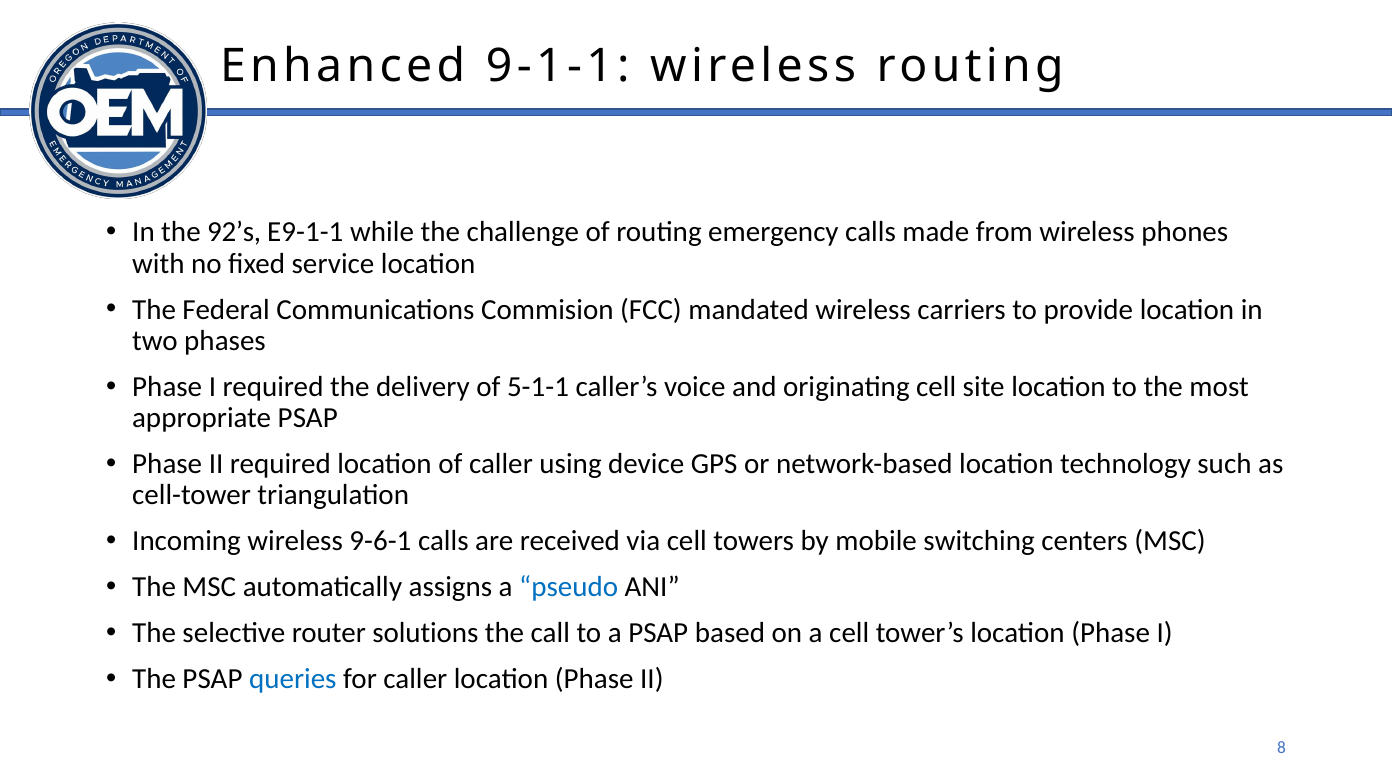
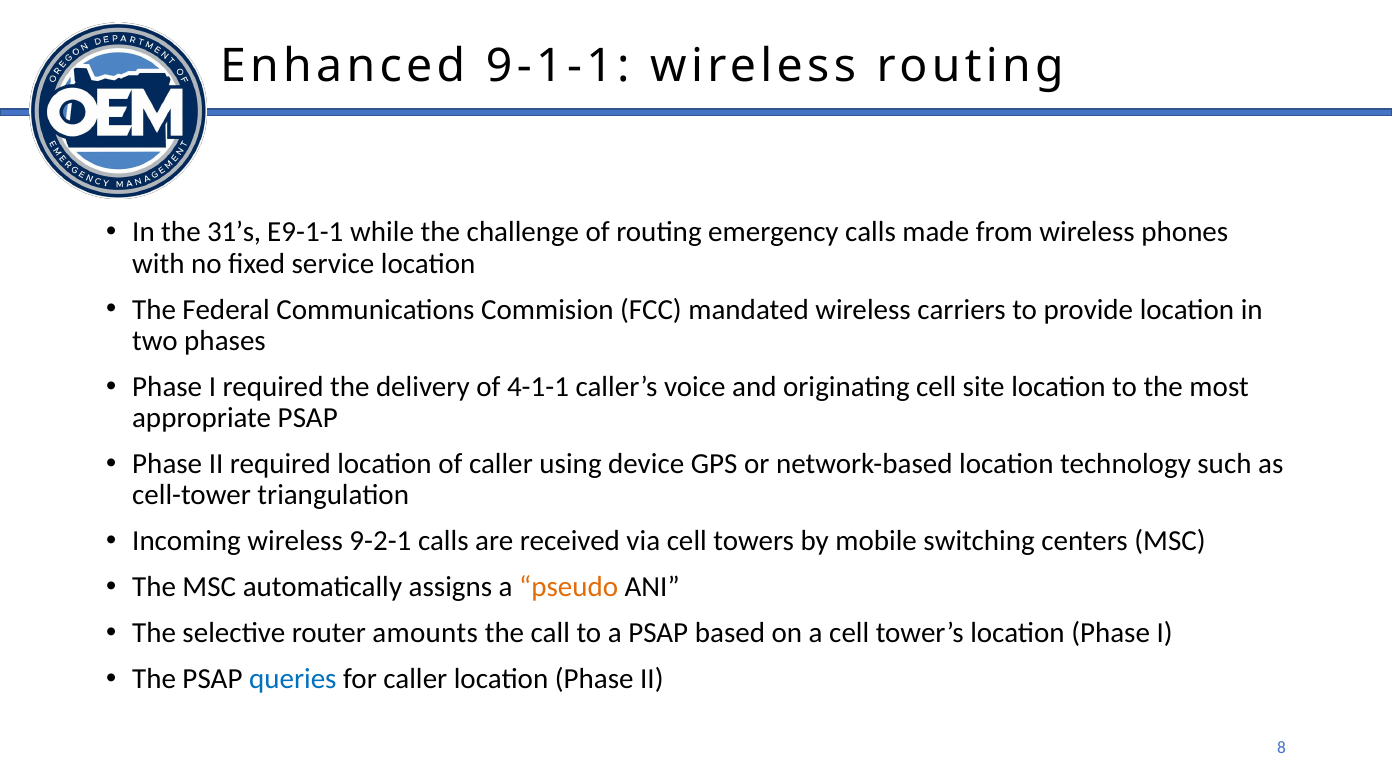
92’s: 92’s -> 31’s (234, 232)
5-1-1: 5-1-1 -> 4-1-1 (538, 387)
9-6-1: 9-6-1 -> 9-2-1 (380, 541)
pseudo colour: blue -> orange (569, 587)
solutions: solutions -> amounts (425, 633)
